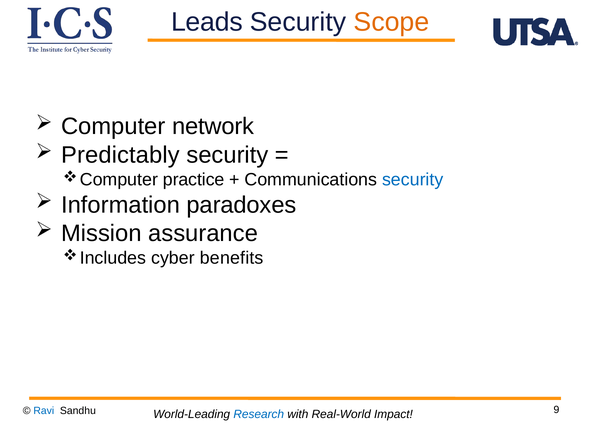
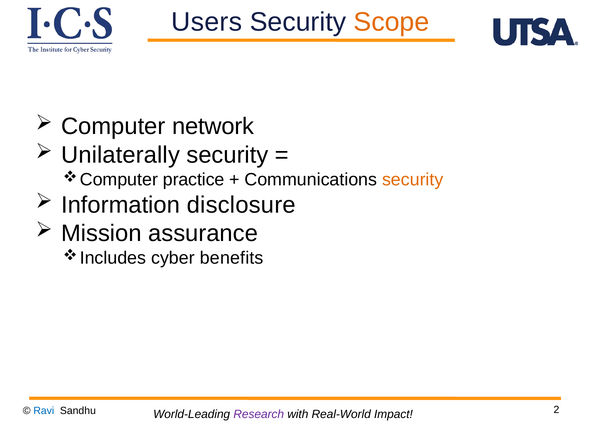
Leads: Leads -> Users (207, 22)
Predictably: Predictably -> Unilaterally (121, 155)
security colour: blue -> orange (413, 179)
paradoxes: paradoxes -> disclosure (241, 205)
9: 9 -> 2 (556, 409)
Research colour: blue -> purple (259, 414)
